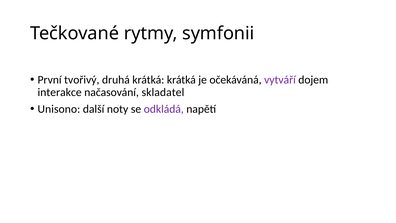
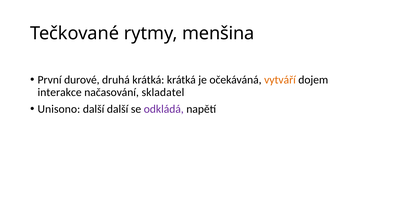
symfonii: symfonii -> menšina (218, 33)
tvořivý: tvořivý -> durové (82, 80)
vytváří colour: purple -> orange (280, 80)
další noty: noty -> další (118, 109)
